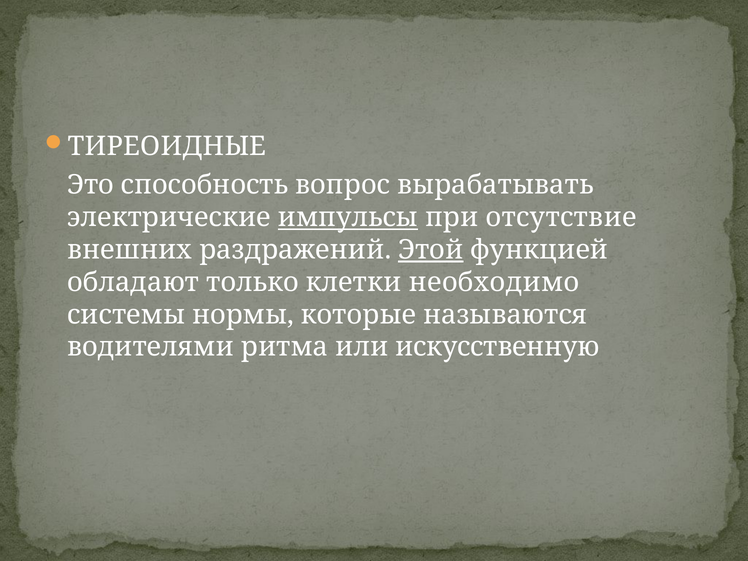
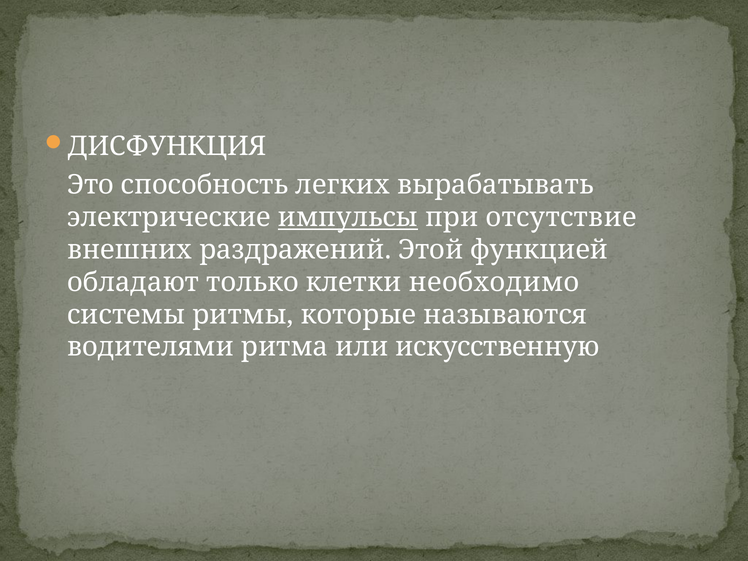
ТИРЕОИДНЫЕ: ТИРЕОИДНЫЕ -> ДИСФУНКЦИЯ (167, 146)
вопрос: вопрос -> легких (343, 185)
Этой underline: present -> none (431, 250)
нормы: нормы -> ритмы (243, 315)
